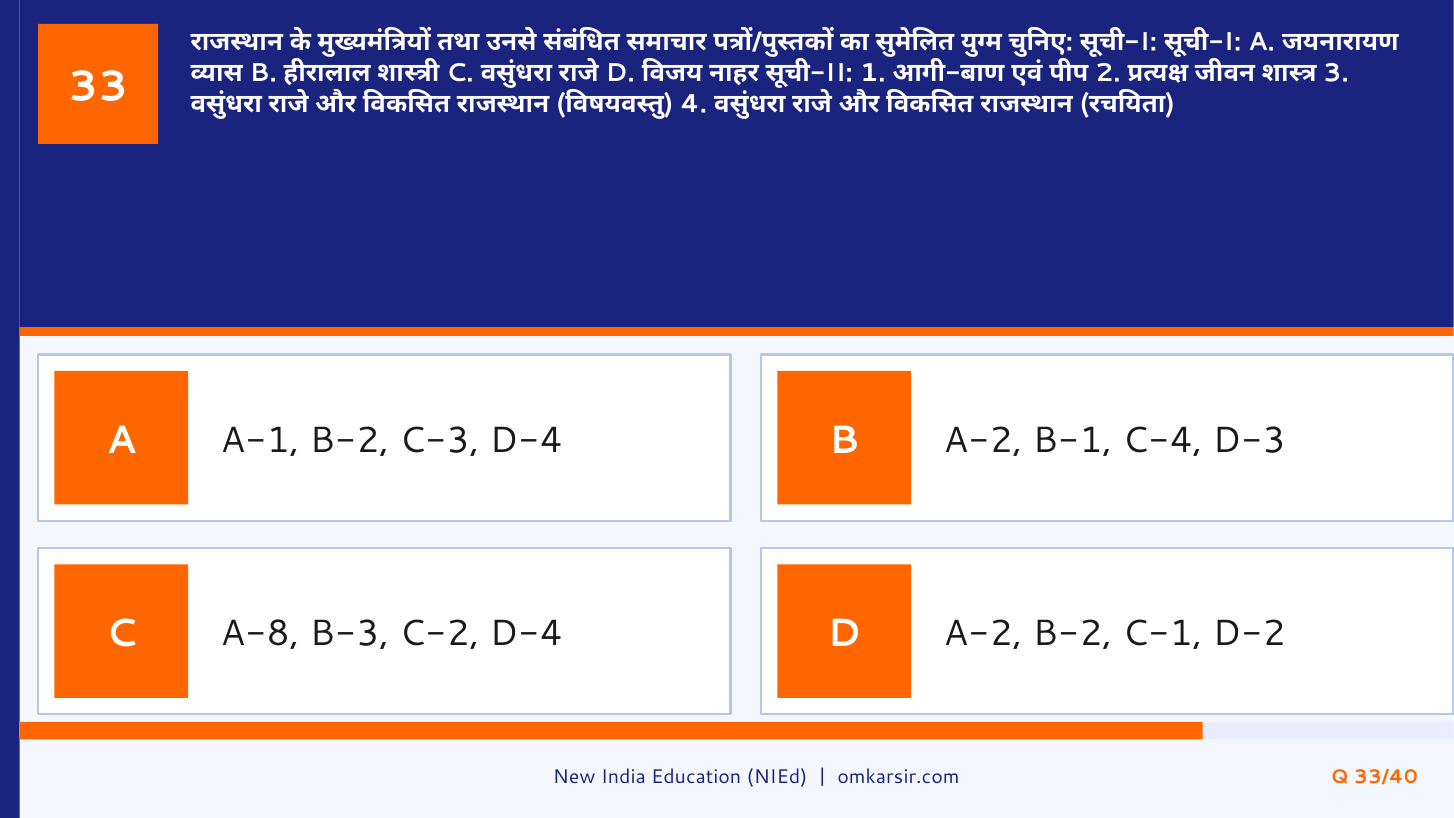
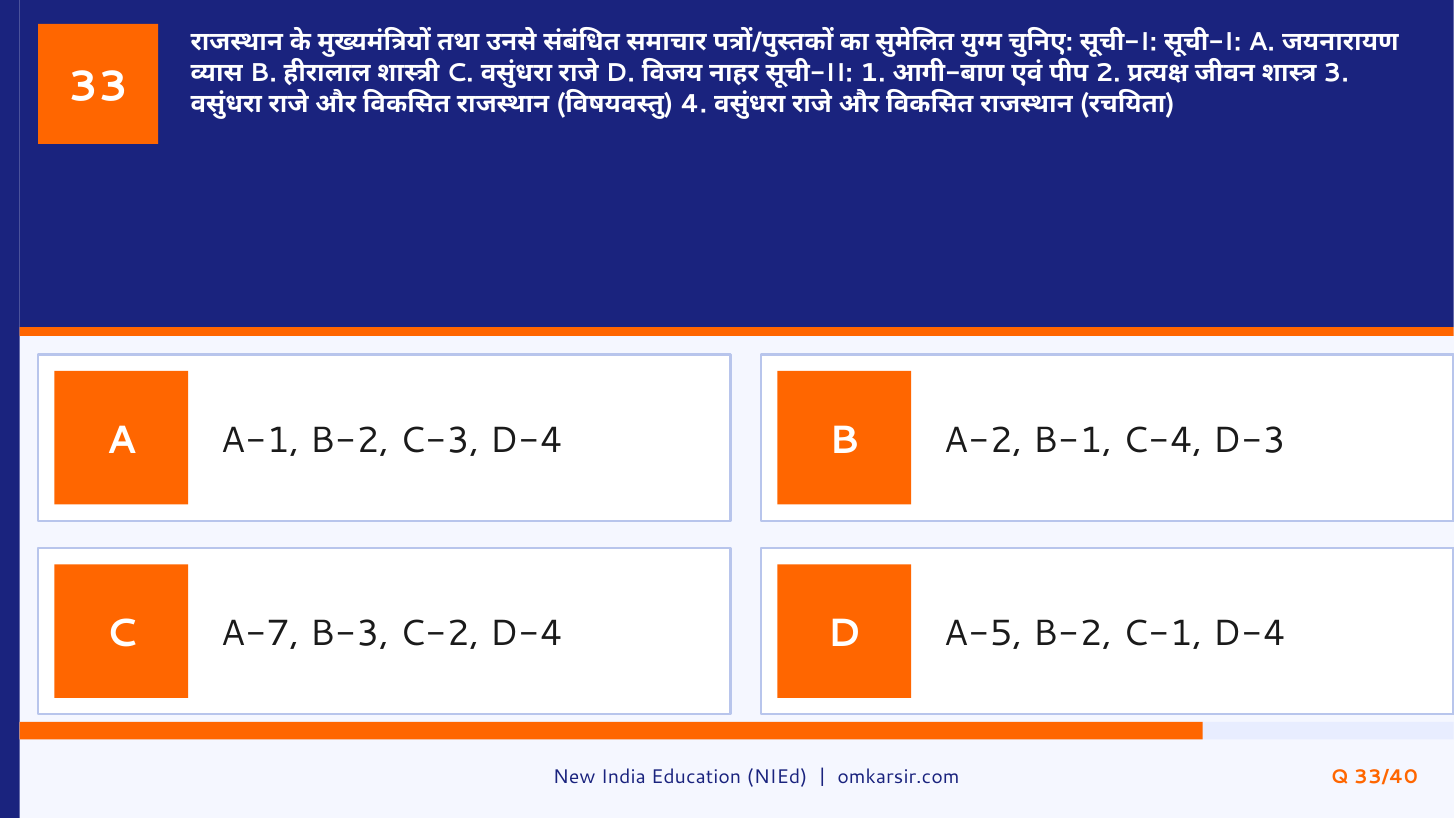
A-8: A-8 -> A-7 (260, 634)
D A-2: A-2 -> A-5 (983, 634)
C-1 D-2: D-2 -> D-4 (1249, 634)
